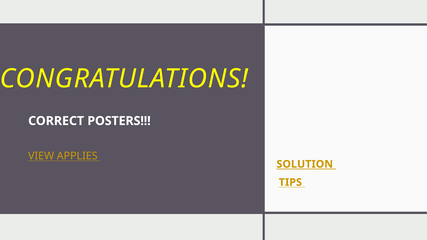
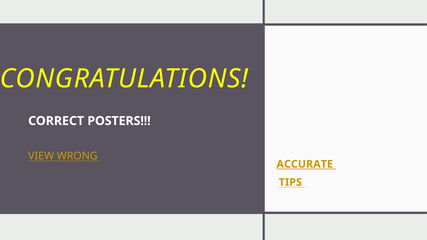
APPLIES: APPLIES -> WRONG (77, 156)
SOLUTION: SOLUTION -> ACCURATE (305, 164)
